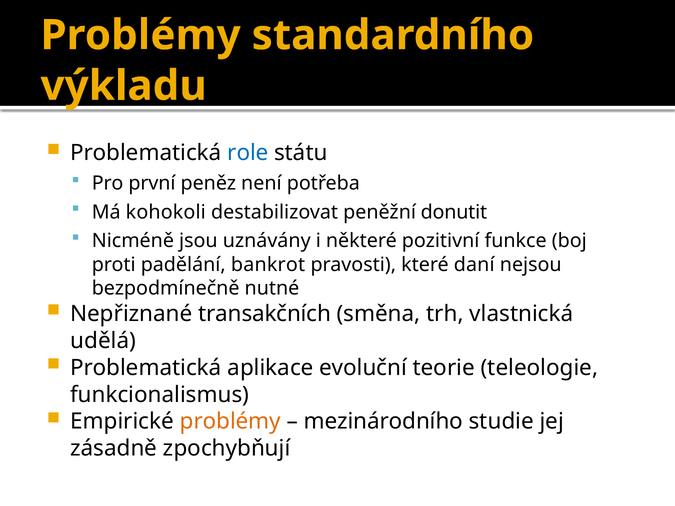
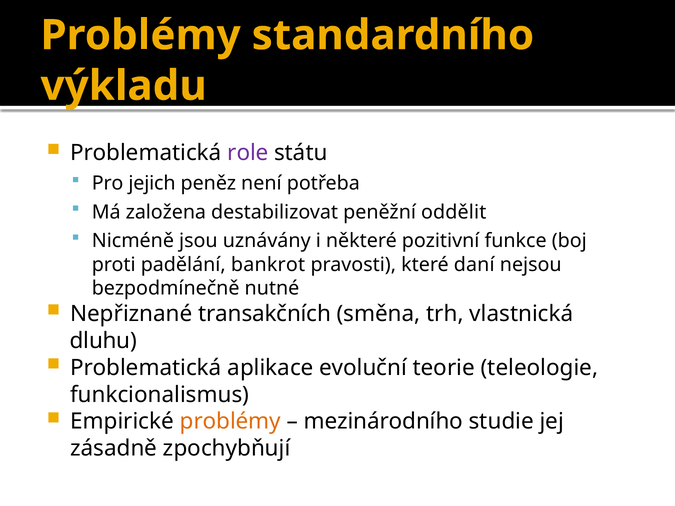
role colour: blue -> purple (248, 153)
první: první -> jejich (152, 183)
kohokoli: kohokoli -> založena (166, 212)
donutit: donutit -> oddělit (454, 212)
udělá: udělá -> dluhu (103, 341)
